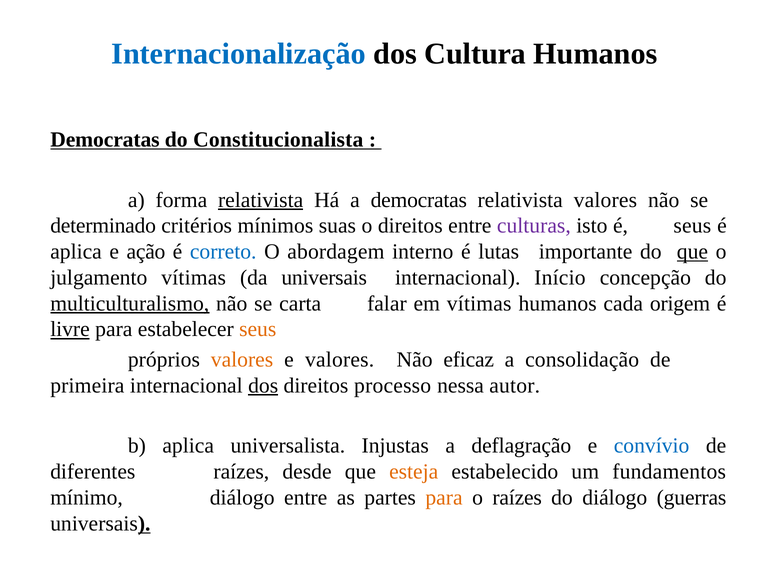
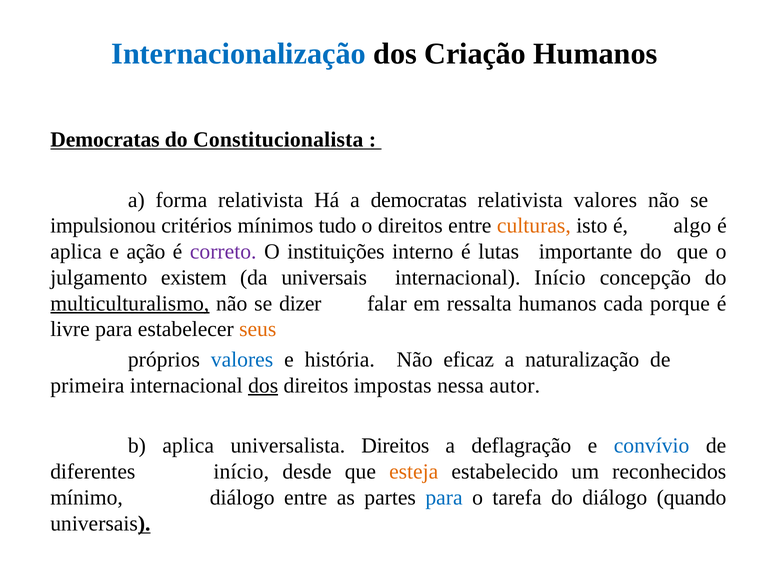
Cultura: Cultura -> Criação (475, 54)
relativista underline: present -> none (261, 200)
determinado: determinado -> impulsionou (103, 226)
suas: suas -> tudo (337, 226)
culturas colour: purple -> orange (534, 226)
é seus: seus -> algo (692, 226)
correto colour: blue -> purple (223, 252)
abordagem: abordagem -> instituições (336, 252)
que underline: present -> none (692, 252)
julgamento vítimas: vítimas -> existem (194, 278)
carta: carta -> dizer (300, 304)
em vítimas: vítimas -> ressalta (479, 304)
origem: origem -> porque (680, 304)
livre underline: present -> none (70, 330)
valores colour: orange -> blue (242, 360)
e valores: valores -> história (340, 360)
consolidação: consolidação -> naturalização (582, 360)
processo: processo -> impostas (393, 386)
universalista Injustas: Injustas -> Direitos (395, 446)
diferentes raízes: raízes -> início (241, 472)
fundamentos: fundamentos -> reconhecidos (669, 472)
para colour: orange -> blue (444, 498)
o raízes: raízes -> tarefa (517, 498)
guerras: guerras -> quando (692, 498)
